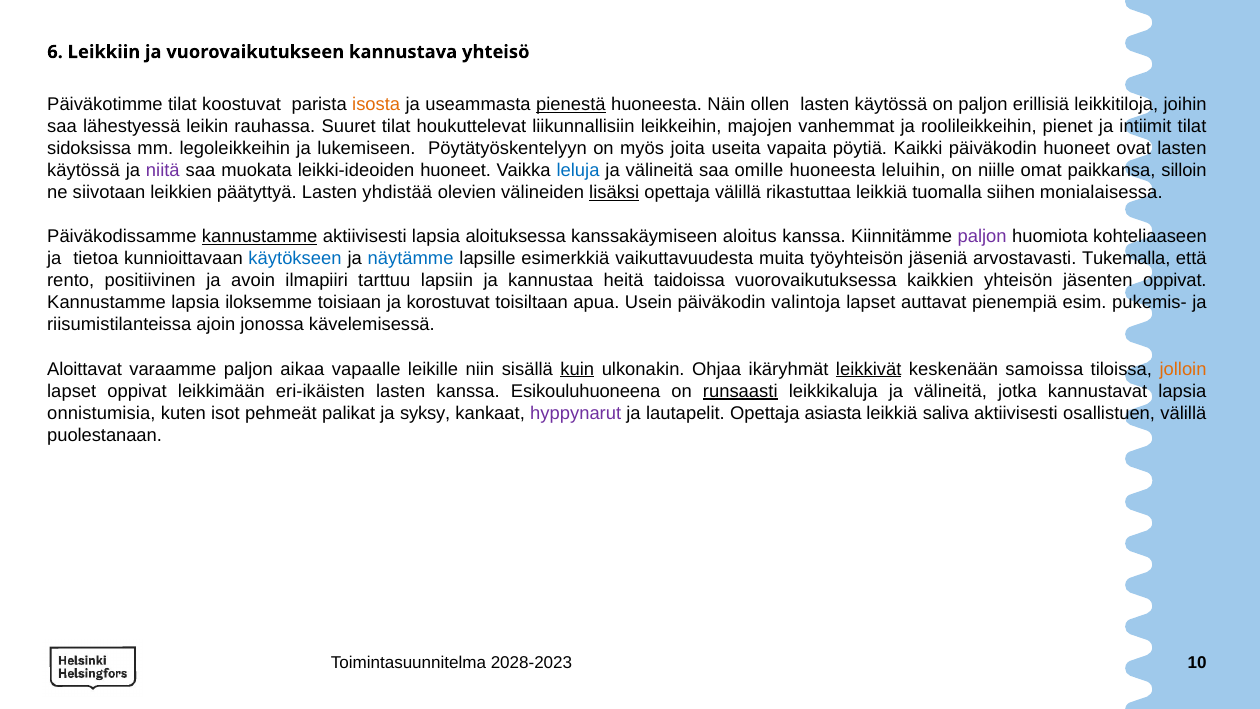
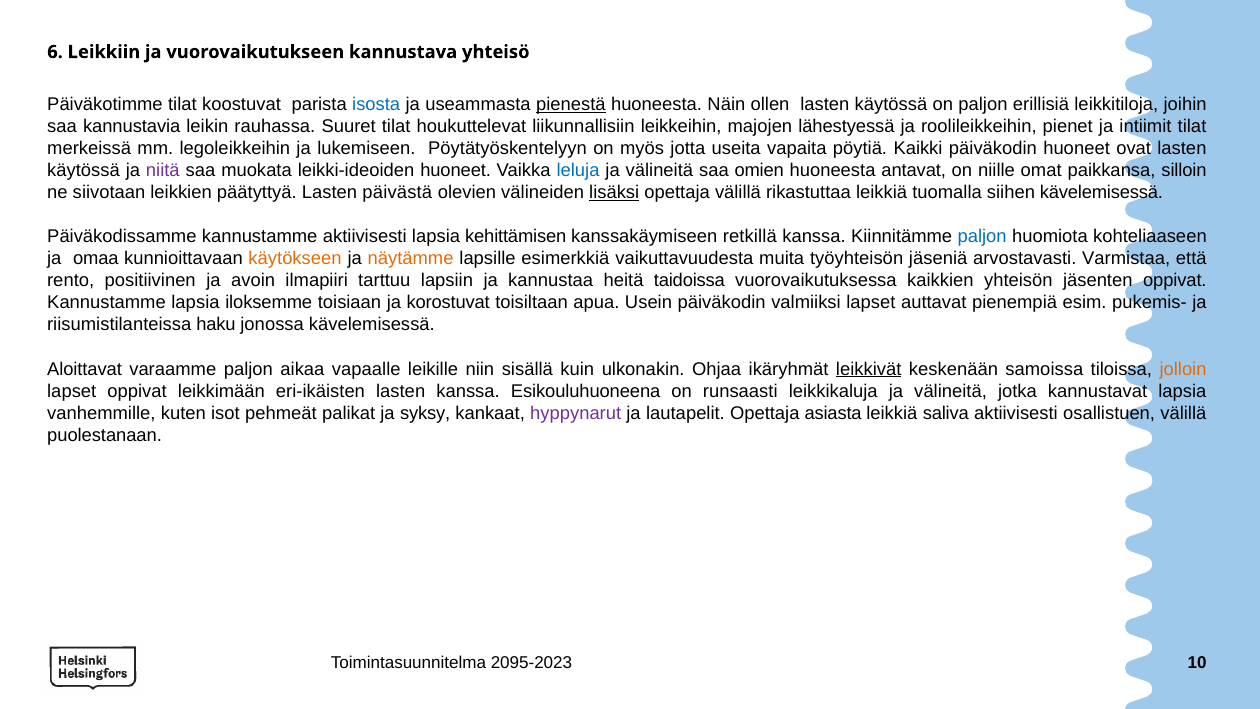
isosta colour: orange -> blue (376, 104)
lähestyessä: lähestyessä -> kannustavia (132, 126)
vanhemmat: vanhemmat -> lähestyessä (846, 126)
sidoksissa: sidoksissa -> merkeissä (89, 148)
joita: joita -> jotta (688, 148)
omille: omille -> omien (759, 170)
leluihin: leluihin -> antavat (914, 170)
yhdistää: yhdistää -> päivästä (397, 192)
siihen monialaisessa: monialaisessa -> kävelemisessä (1101, 192)
kannustamme underline: present -> none (260, 237)
aloituksessa: aloituksessa -> kehittämisen (516, 237)
aloitus: aloitus -> retkillä (750, 237)
paljon colour: purple -> blue (982, 237)
tietoa: tietoa -> omaa (96, 259)
käytökseen colour: blue -> orange (295, 259)
näytämme colour: blue -> orange (411, 259)
Tukemalla: Tukemalla -> Varmistaa (1126, 259)
valintoja: valintoja -> valmiiksi (806, 303)
ajoin: ajoin -> haku (216, 325)
kuin underline: present -> none (577, 369)
runsaasti underline: present -> none (740, 391)
onnistumisia: onnistumisia -> vanhemmille (101, 413)
2028-2023: 2028-2023 -> 2095-2023 (531, 662)
